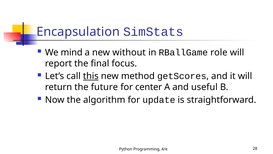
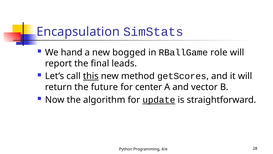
mind: mind -> hand (72, 52)
without: without -> bogged (129, 52)
focus: focus -> leads (124, 63)
useful: useful -> vector (204, 87)
update underline: none -> present (159, 100)
